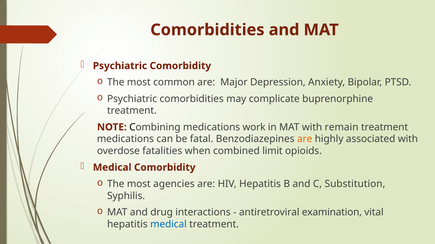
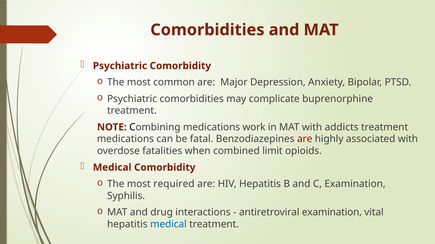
remain: remain -> addicts (342, 127)
are colour: orange -> red (305, 139)
agencies: agencies -> required (174, 184)
C Substitution: Substitution -> Examination (355, 184)
